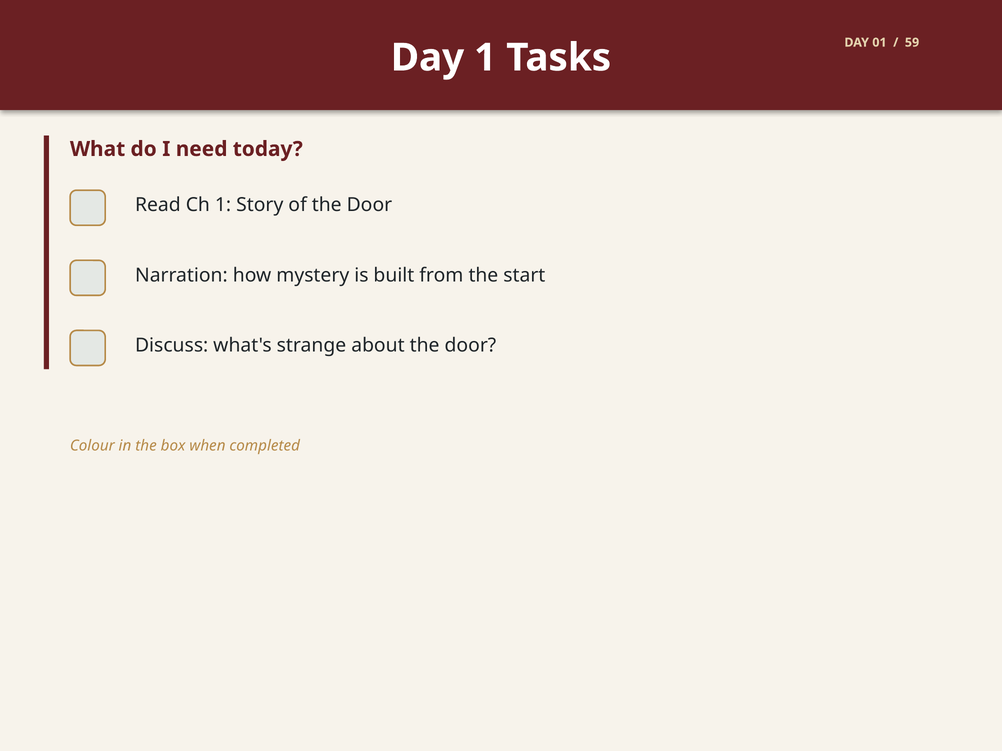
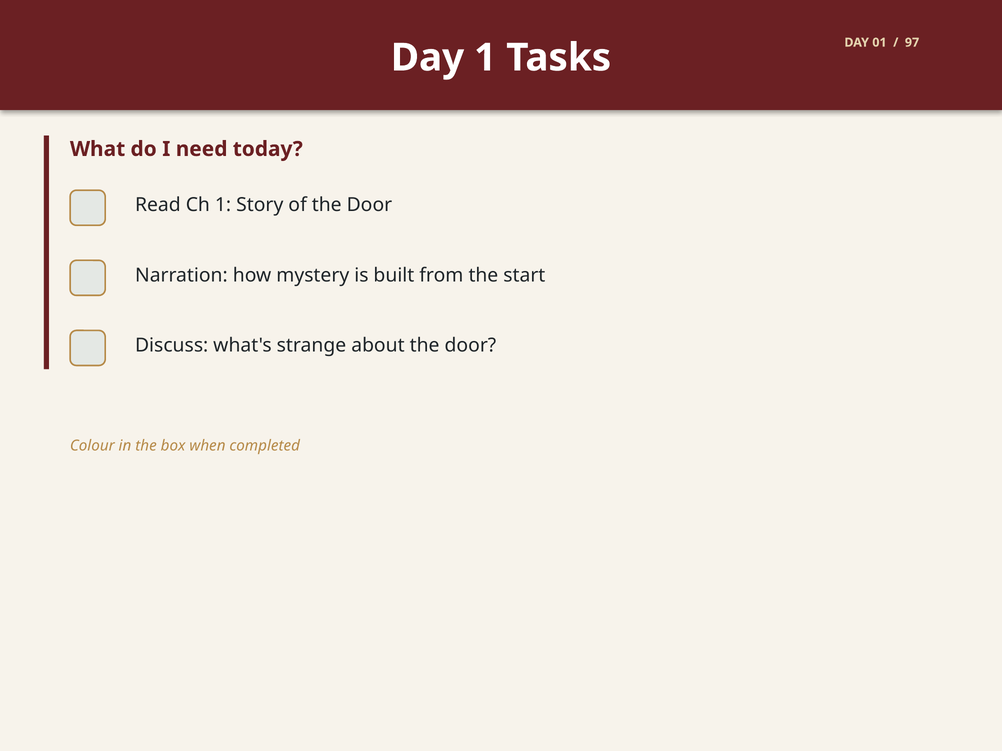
59: 59 -> 97 (912, 43)
